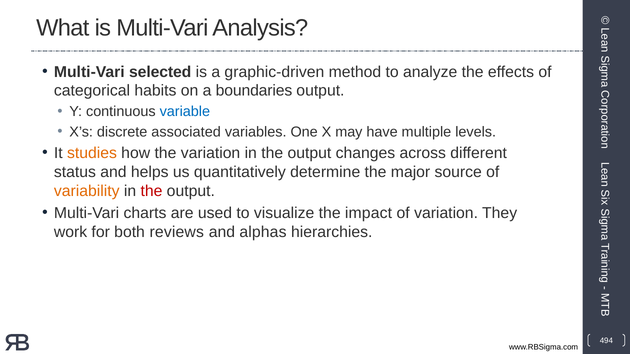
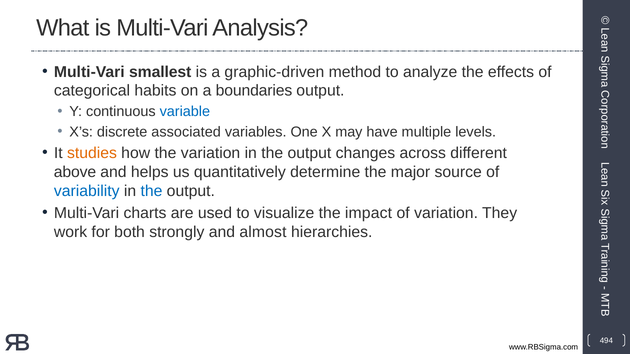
selected: selected -> smallest (160, 72)
status: status -> above (75, 172)
variability colour: orange -> blue (87, 191)
the colour: red -> blue (151, 191)
reviews: reviews -> strongly (177, 232)
alphas: alphas -> almost (263, 232)
